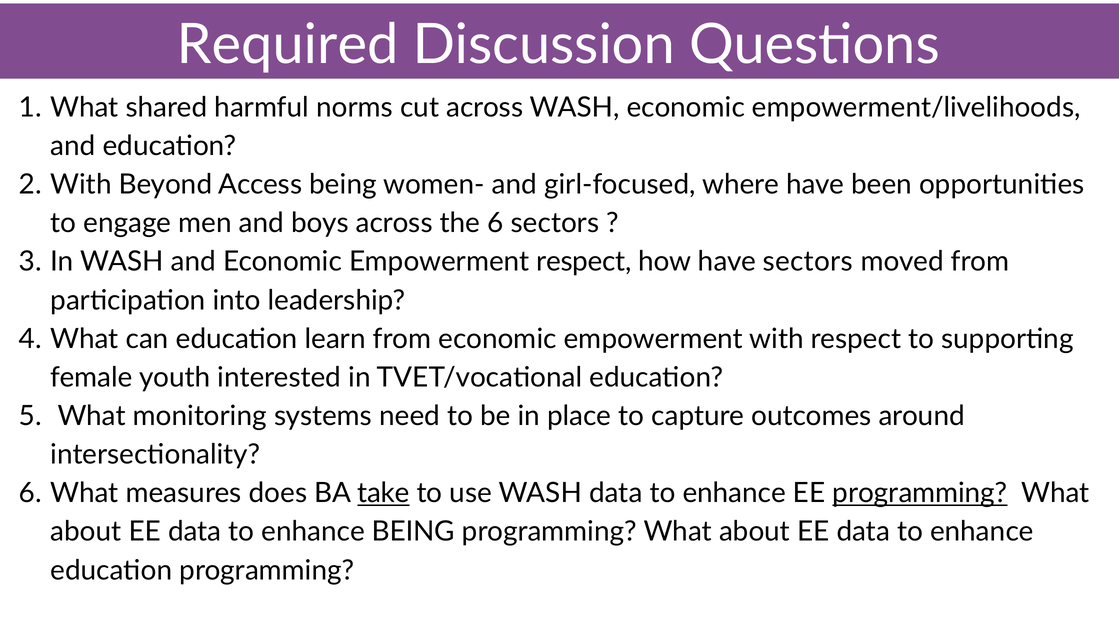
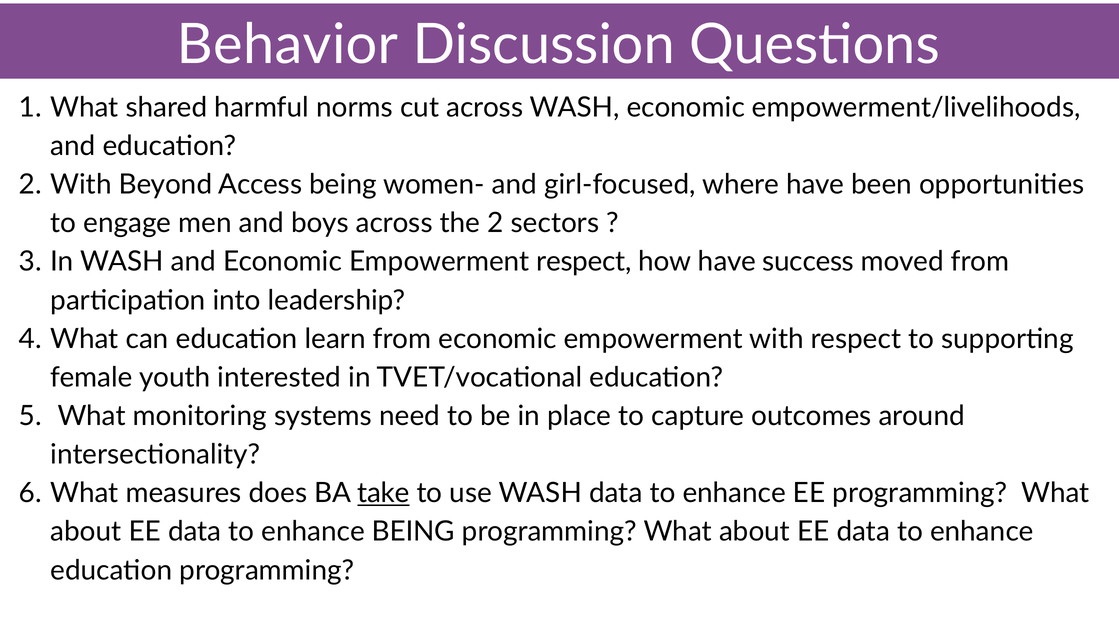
Required: Required -> Behavior (287, 45)
the 6: 6 -> 2 (496, 223)
have sectors: sectors -> success (808, 262)
programming underline: present -> none (920, 493)
